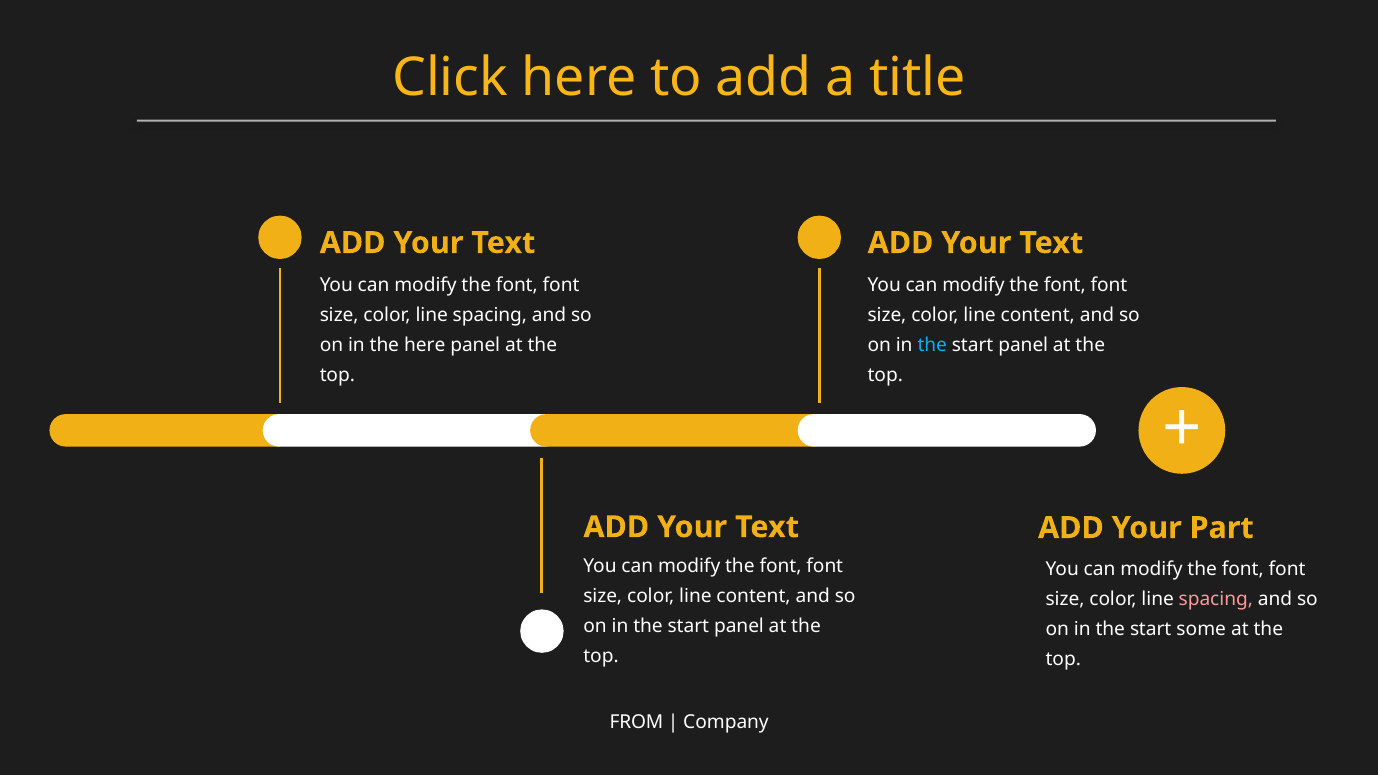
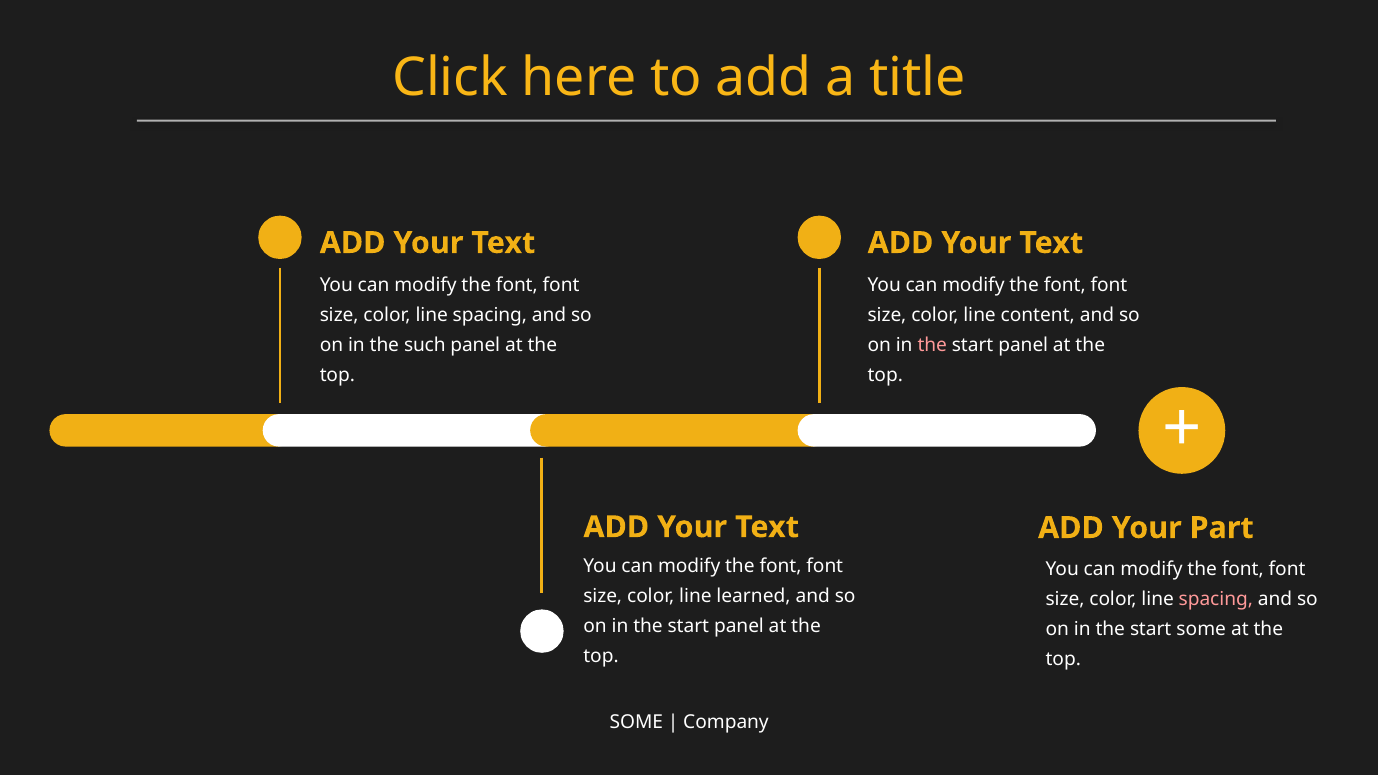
the here: here -> such (425, 345)
the colour: light blue -> pink (932, 345)
content: content -> learned (753, 596)
FROM: FROM -> SOME (636, 723)
